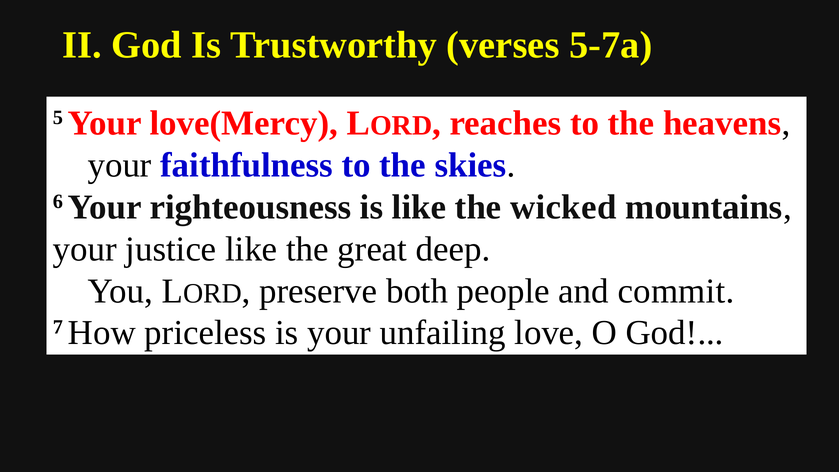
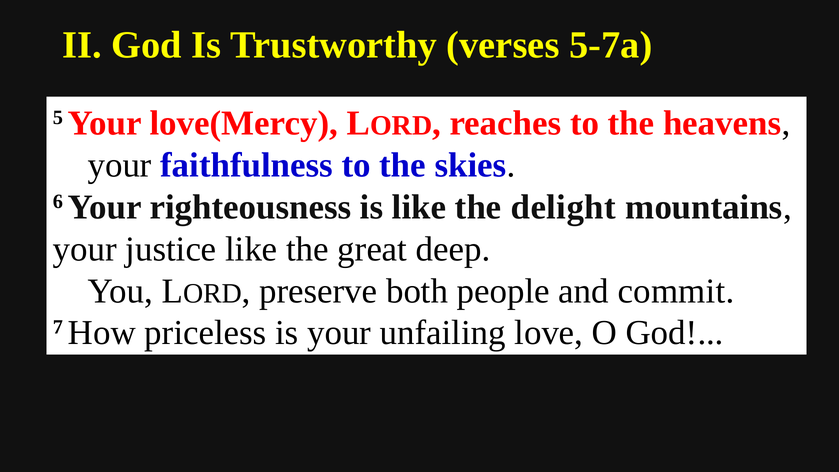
wicked: wicked -> delight (563, 207)
